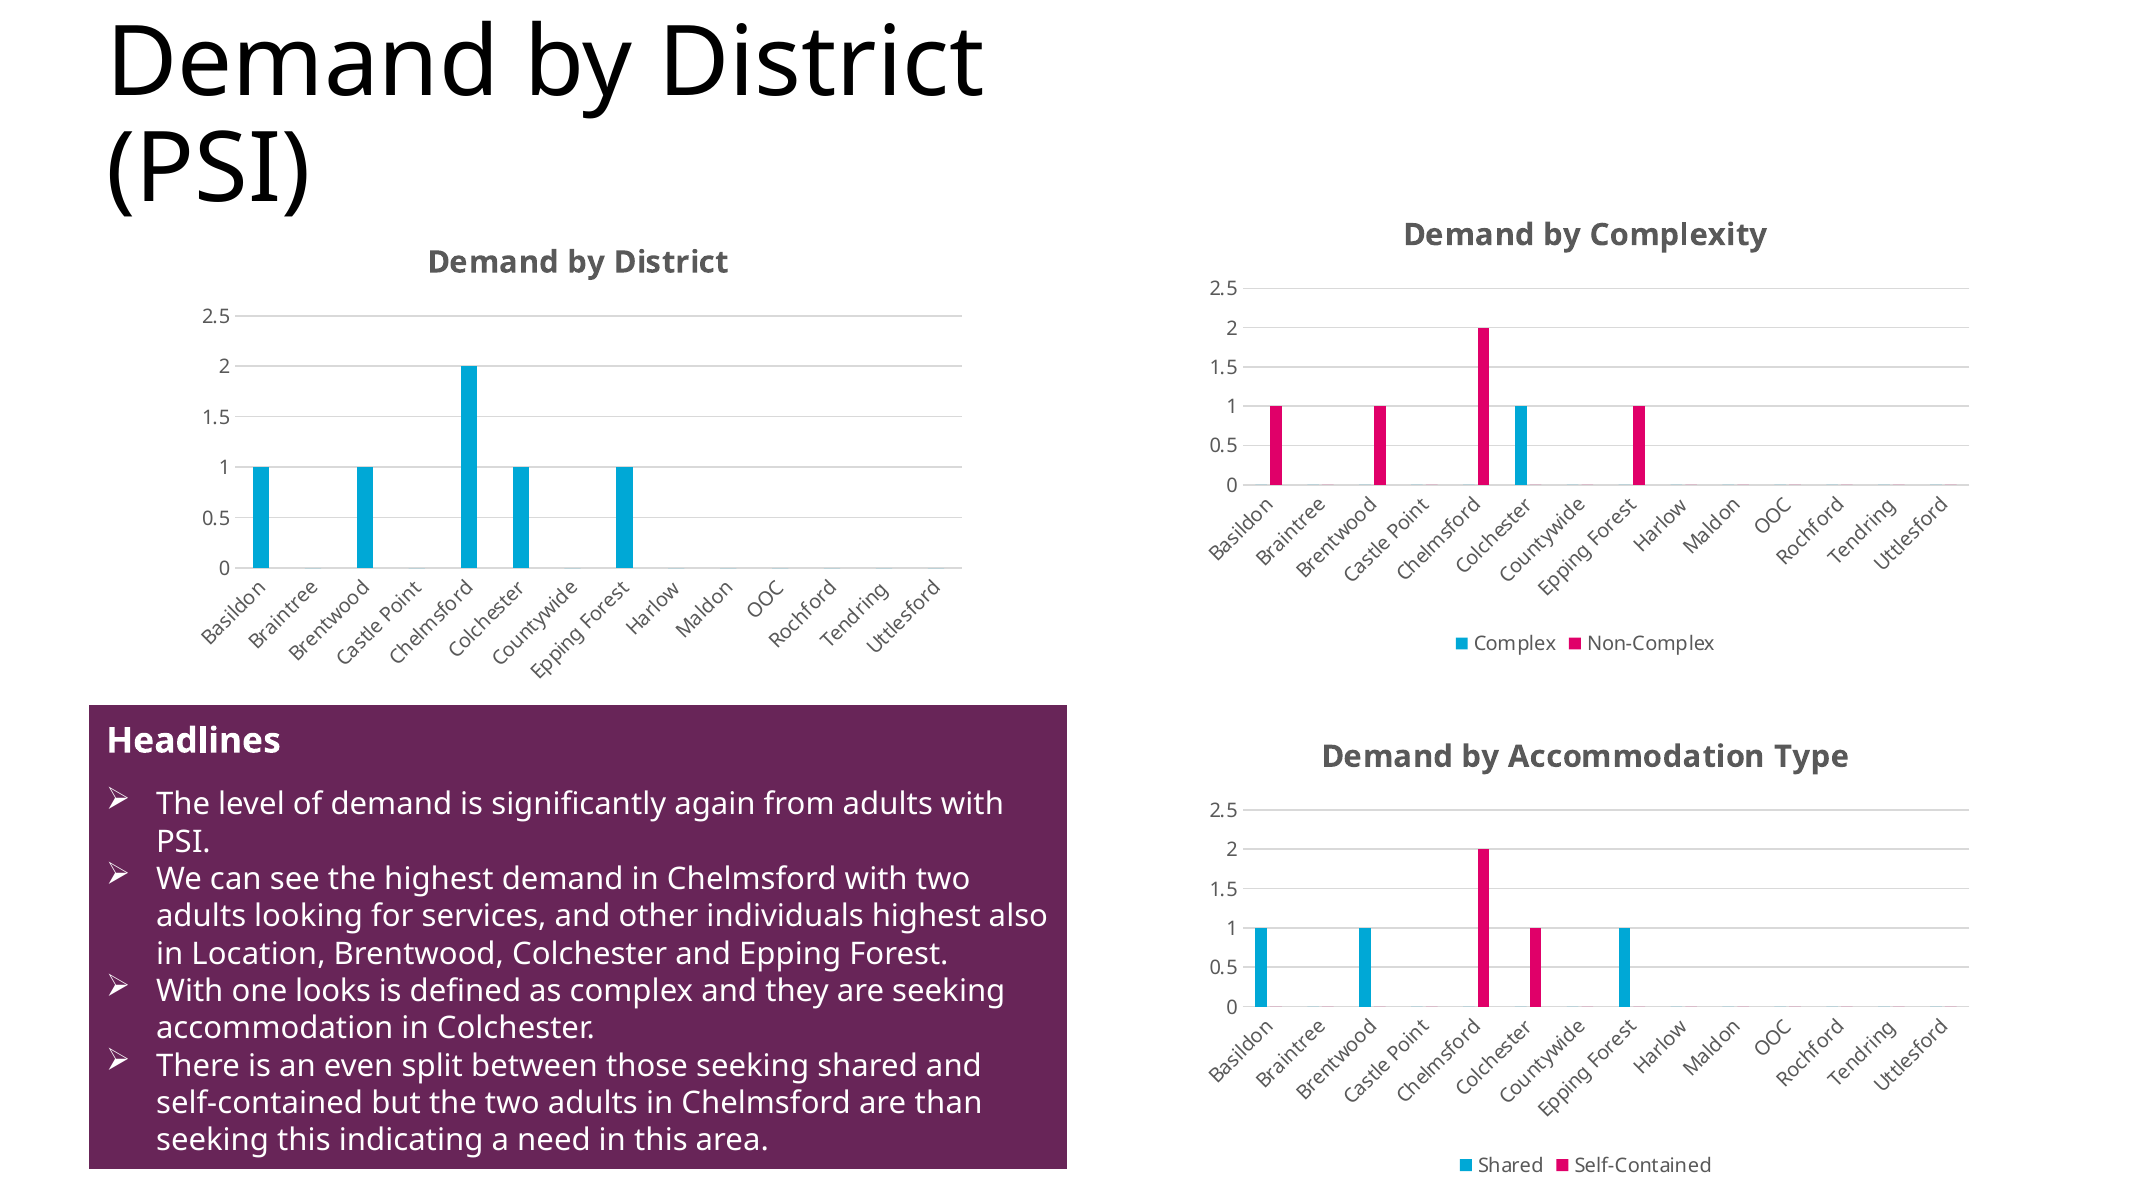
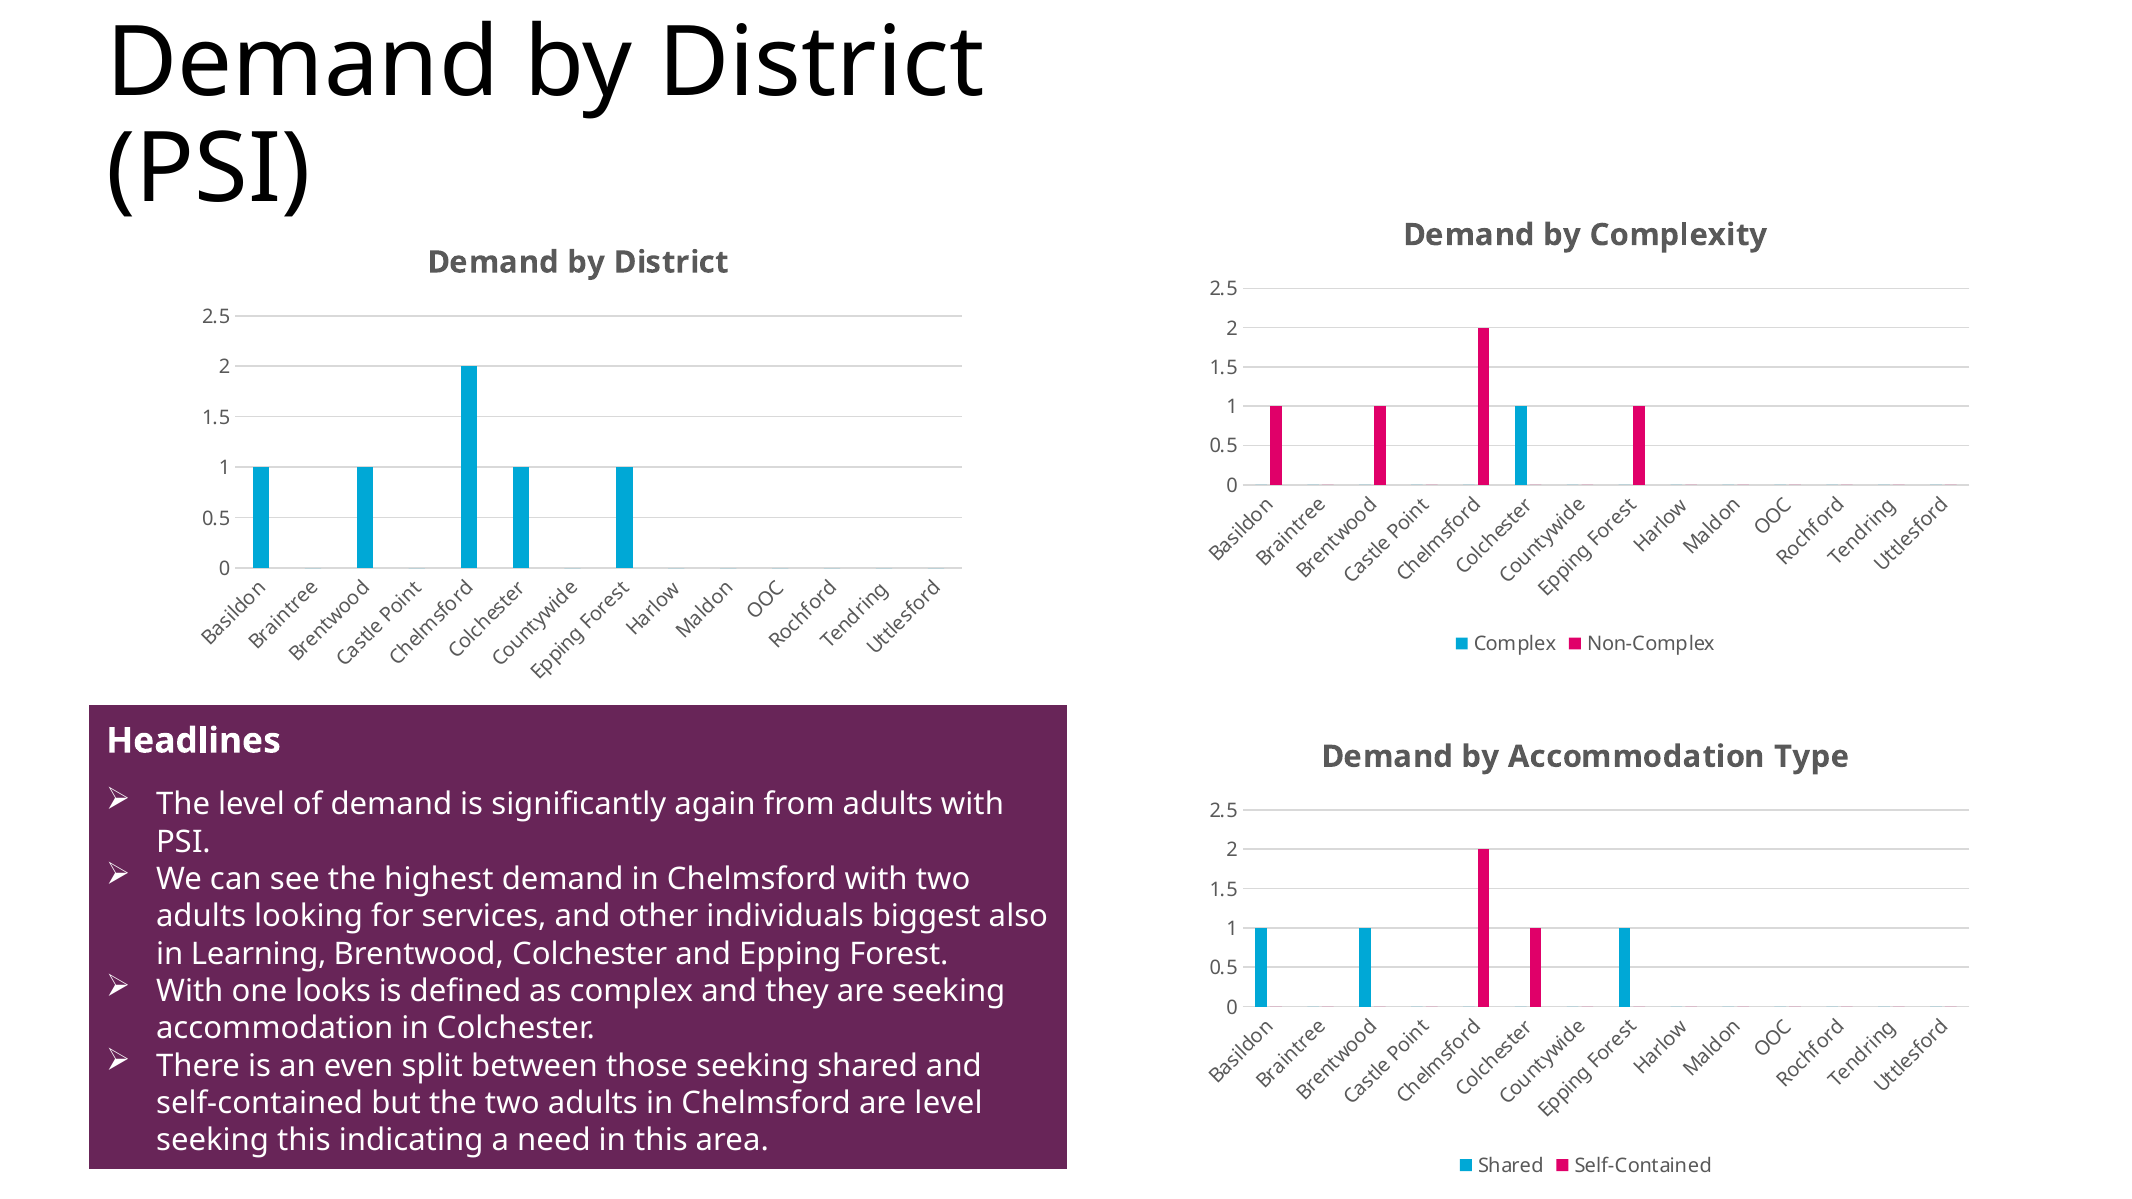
individuals highest: highest -> biggest (926, 917)
Location: Location -> Learning (259, 954)
are than: than -> level (949, 1103)
